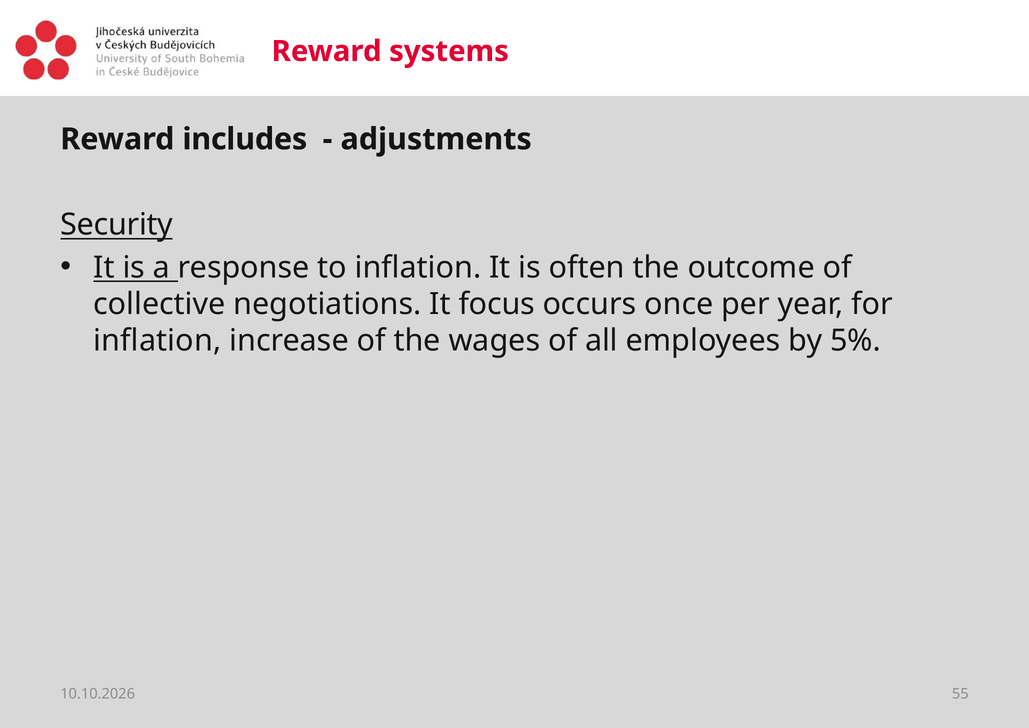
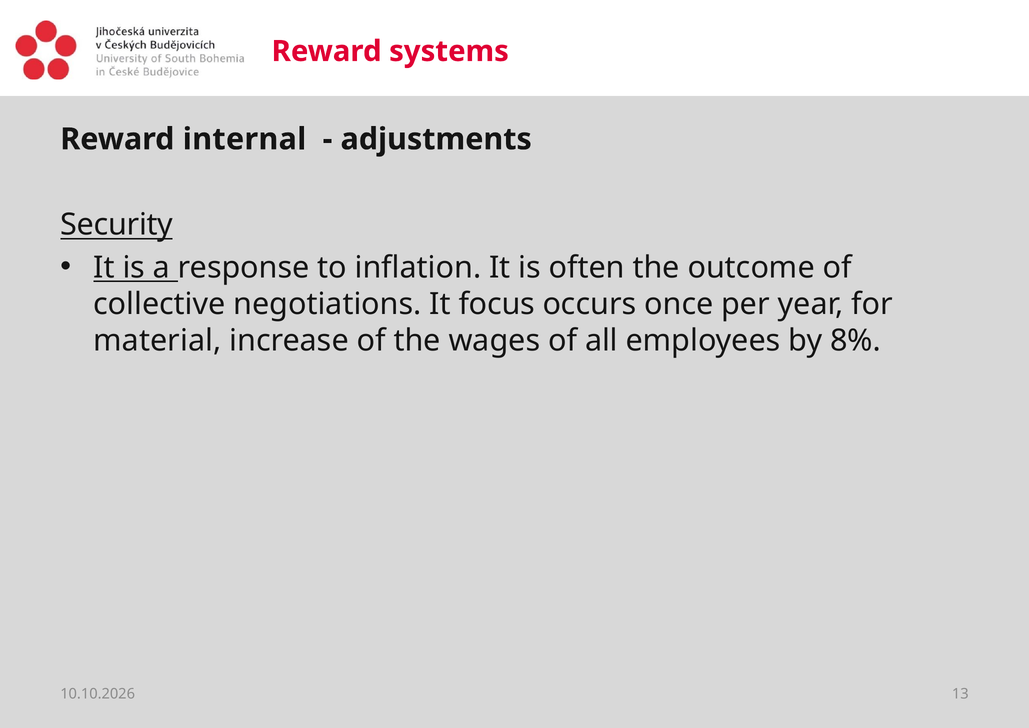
includes: includes -> internal (245, 139)
inflation: inflation -> material (157, 341)
5%: 5% -> 8% (856, 341)
55: 55 -> 13 (960, 694)
